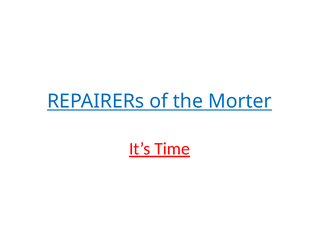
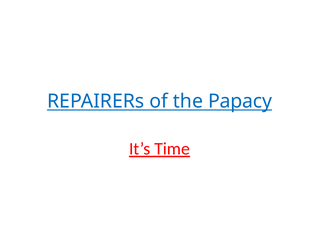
Morter: Morter -> Papacy (240, 101)
